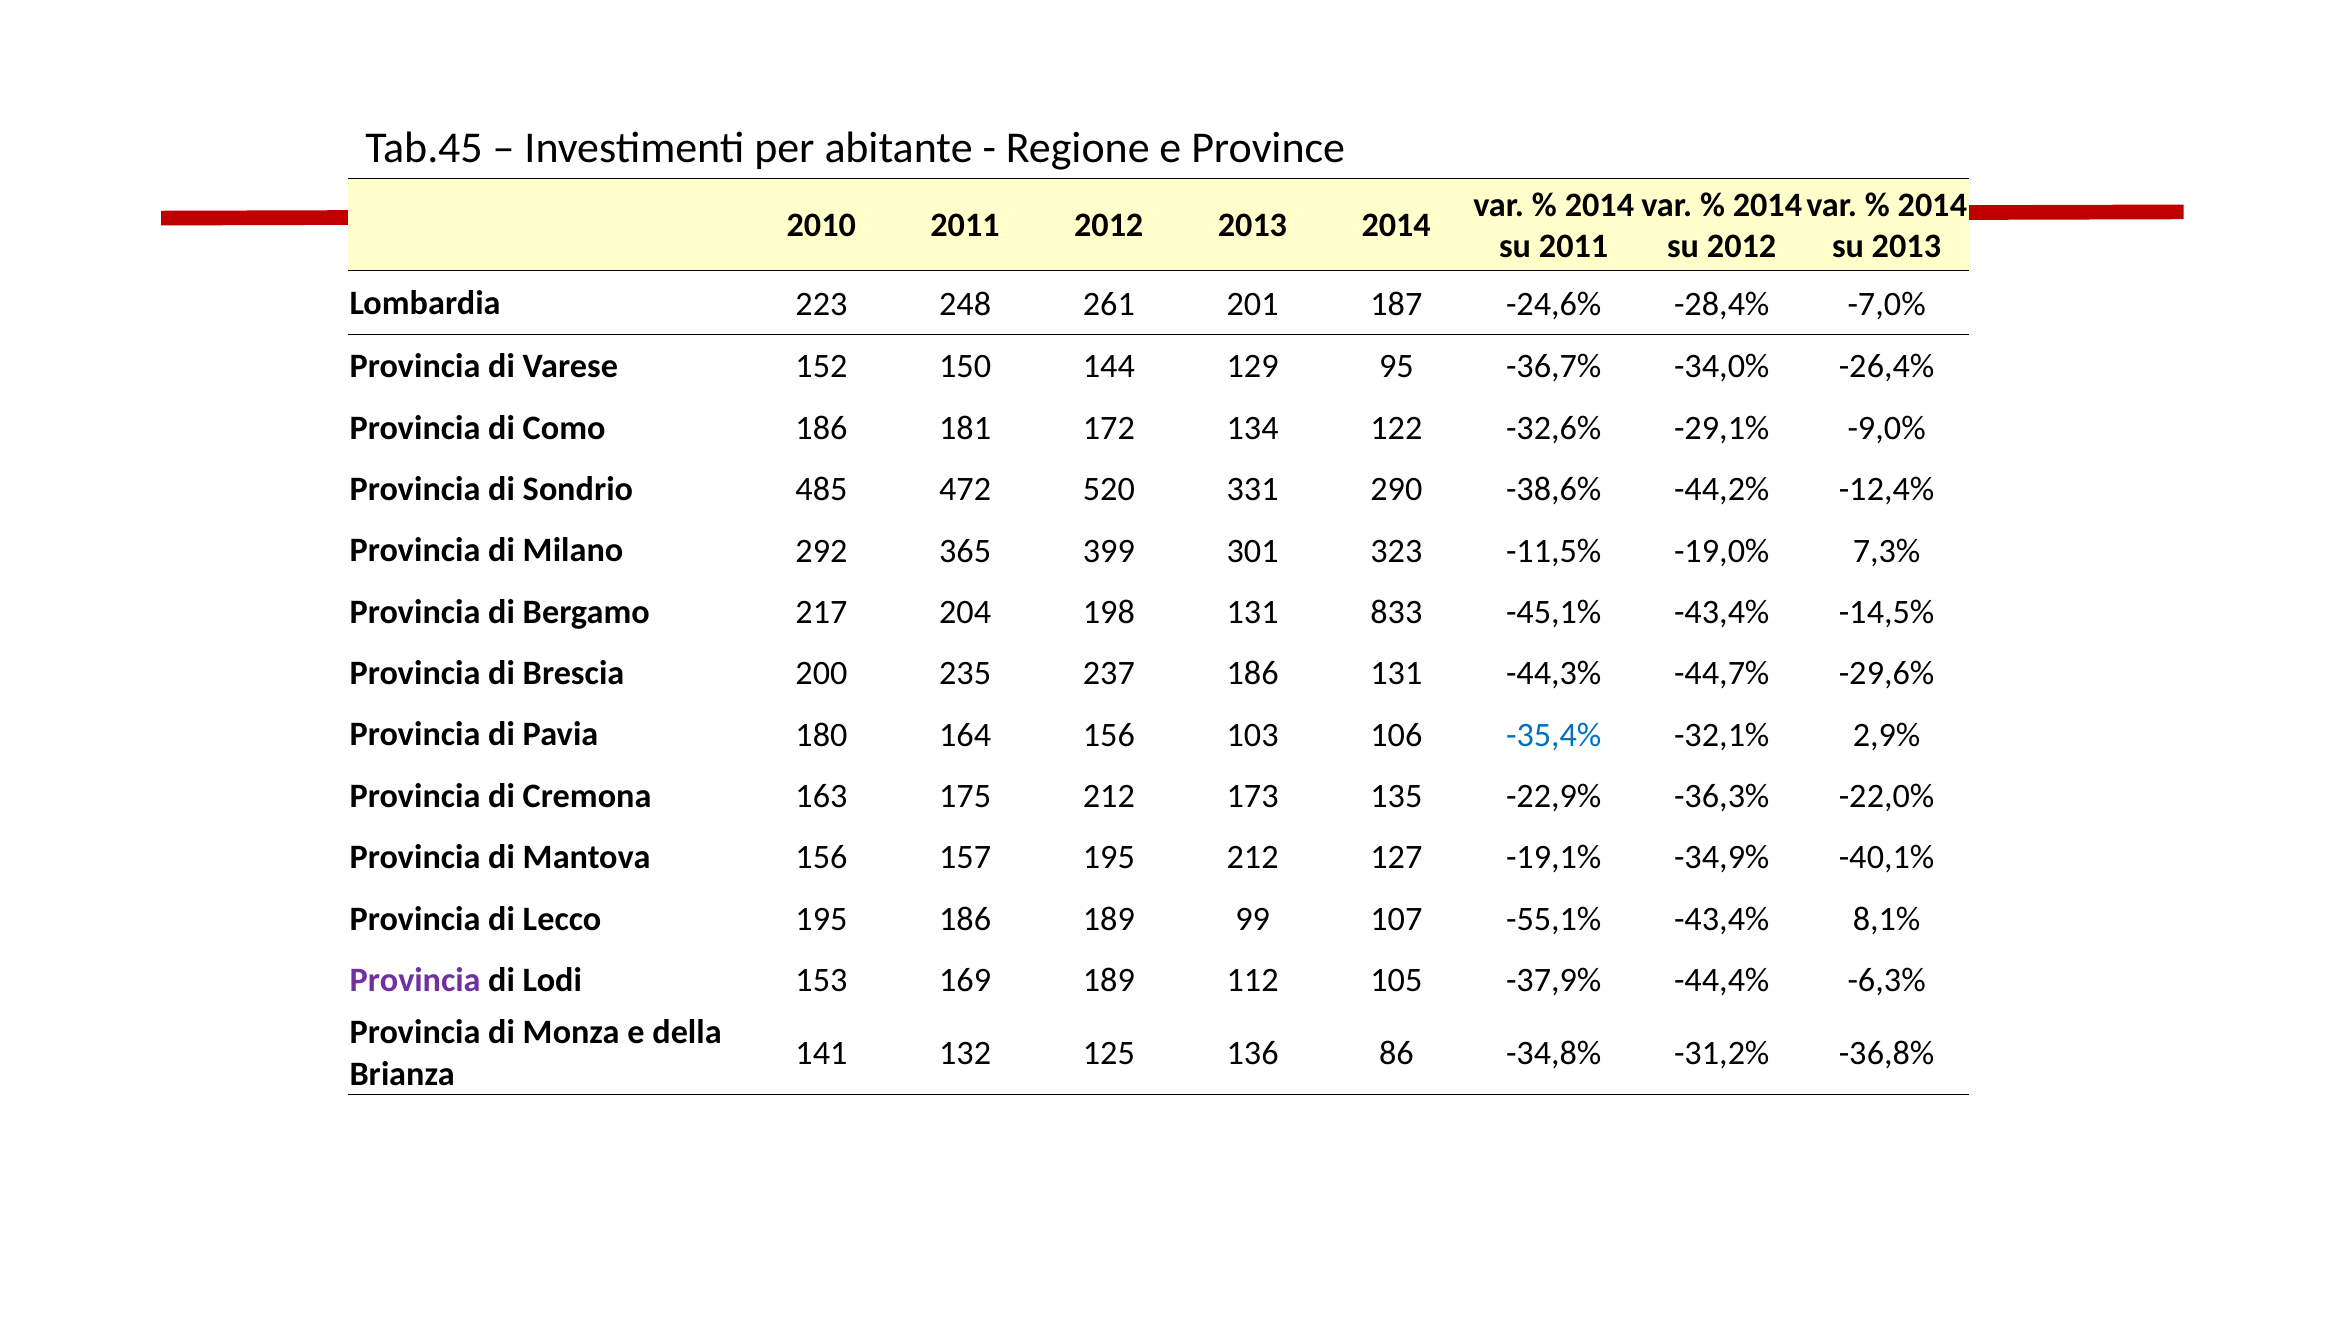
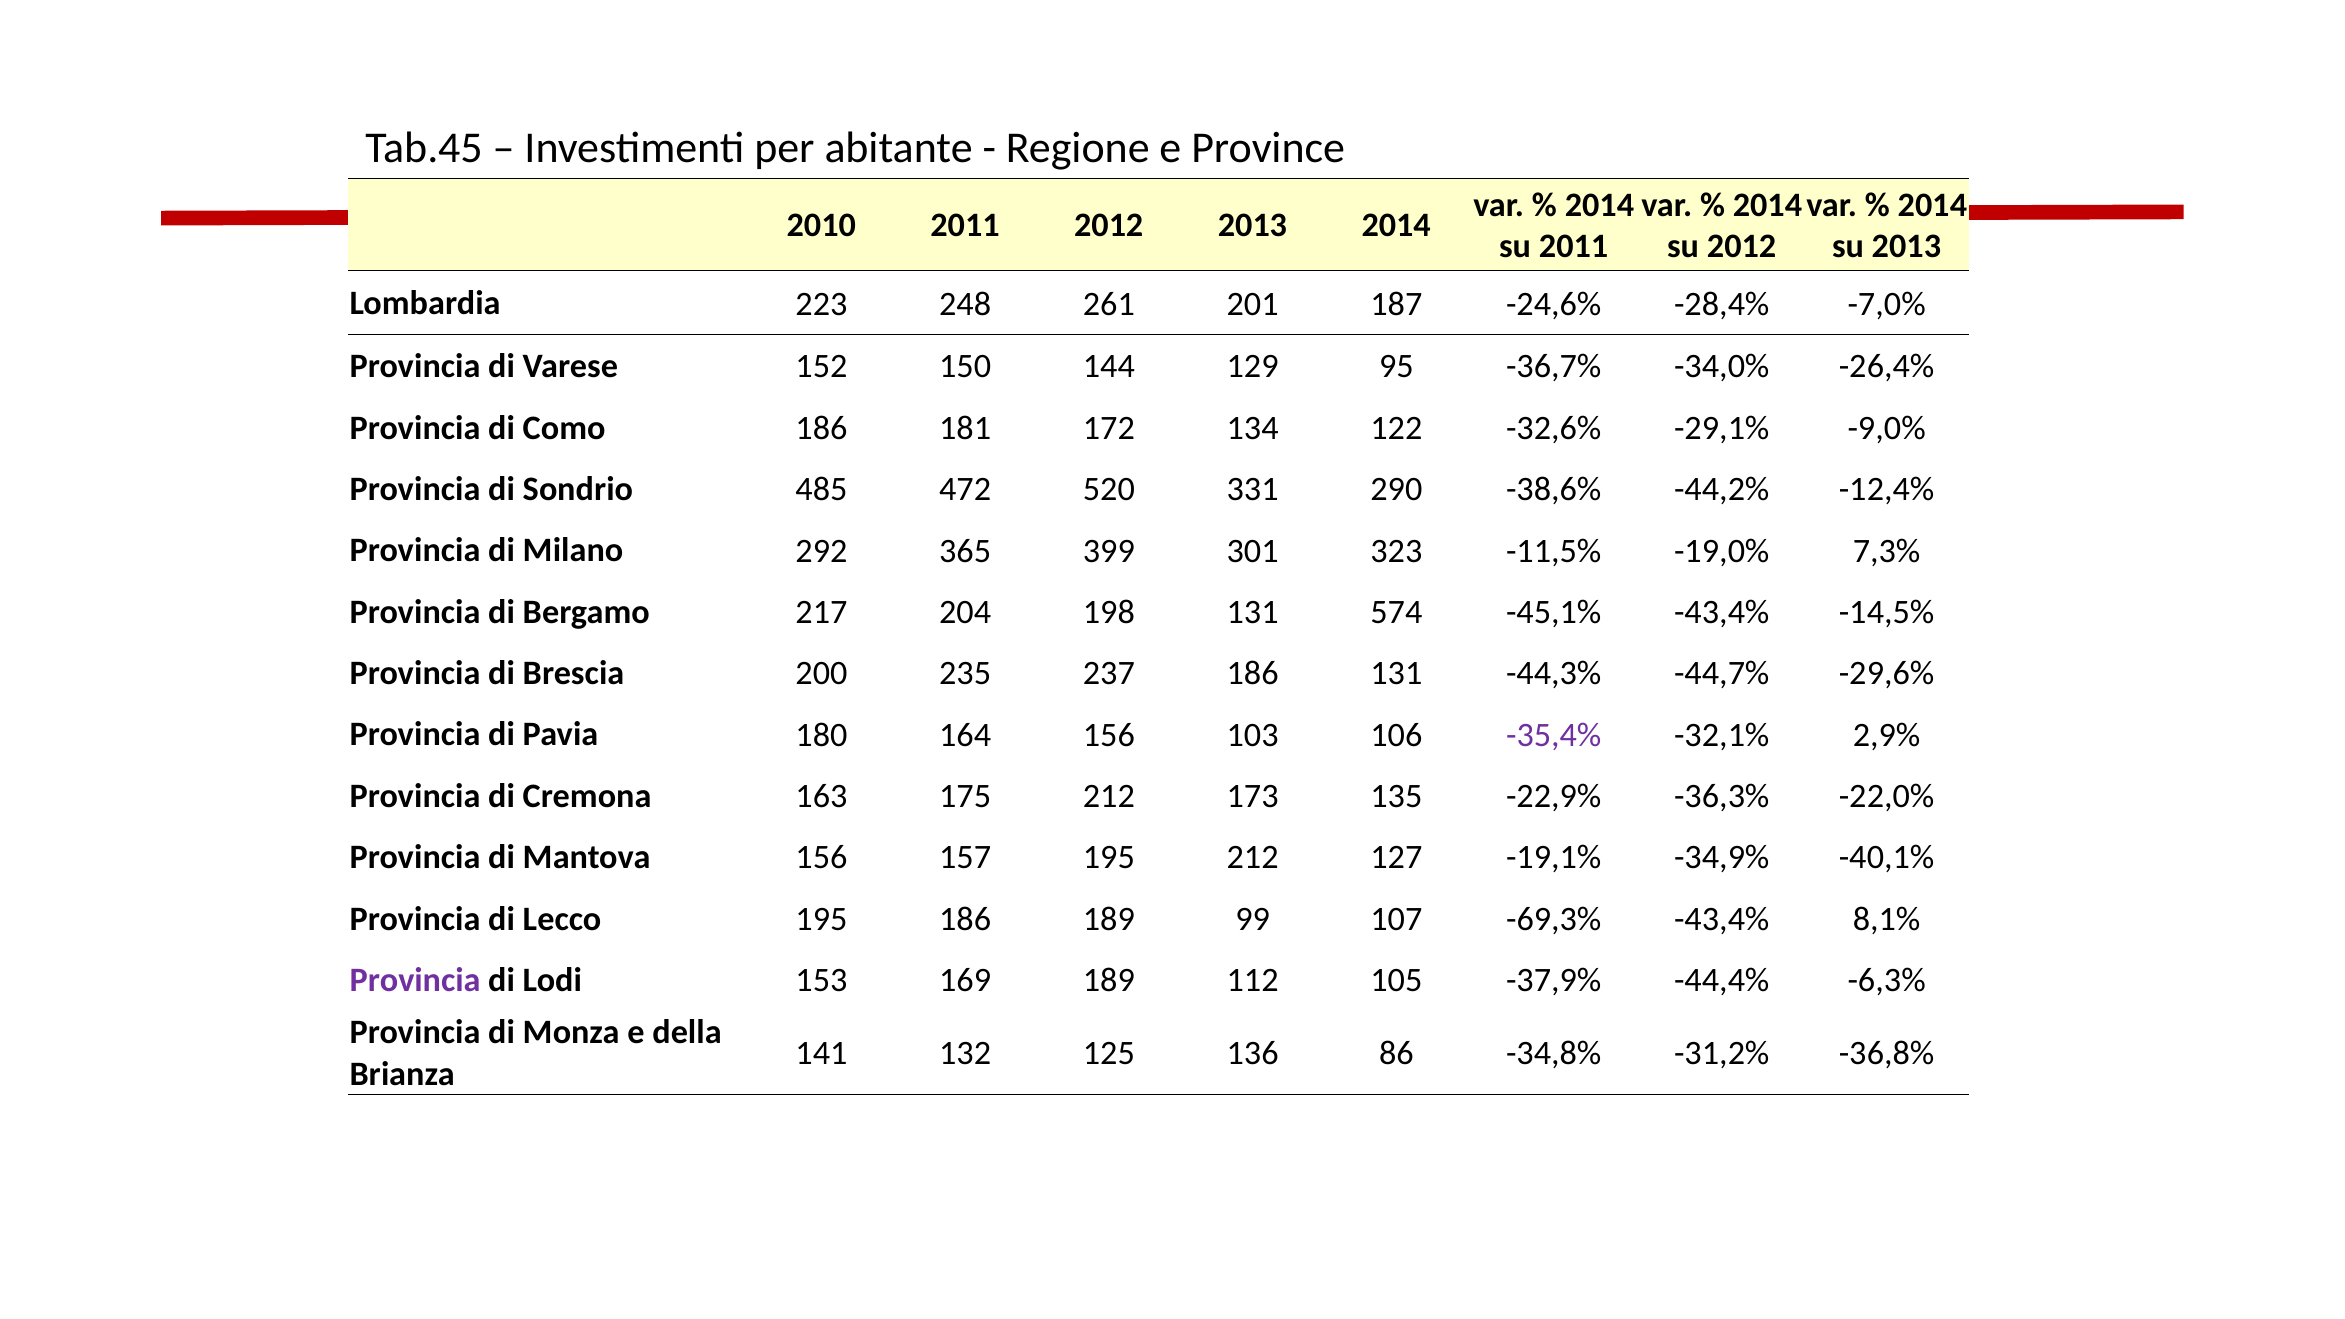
833: 833 -> 574 (1396, 612)
-35,4% colour: blue -> purple (1554, 735)
-55,1%: -55,1% -> -69,3% (1554, 919)
